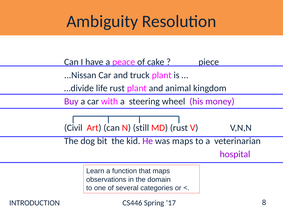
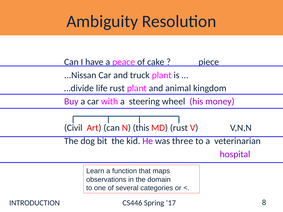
still: still -> this (141, 128)
was maps: maps -> three (183, 141)
